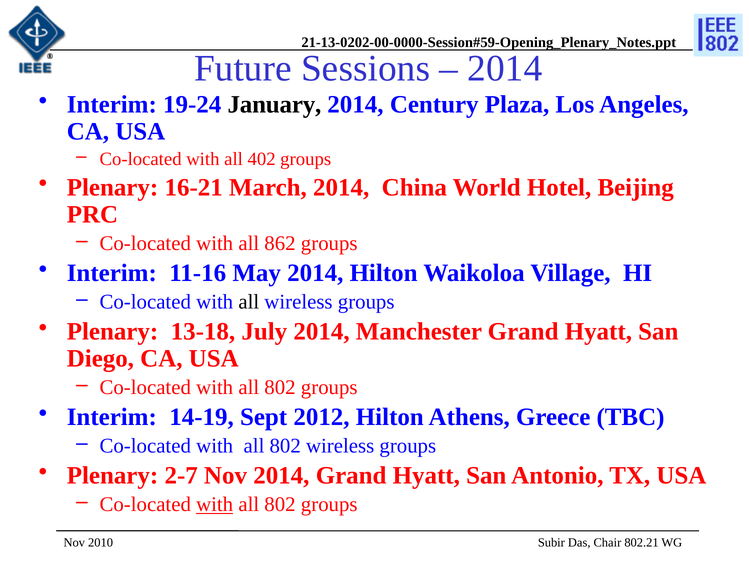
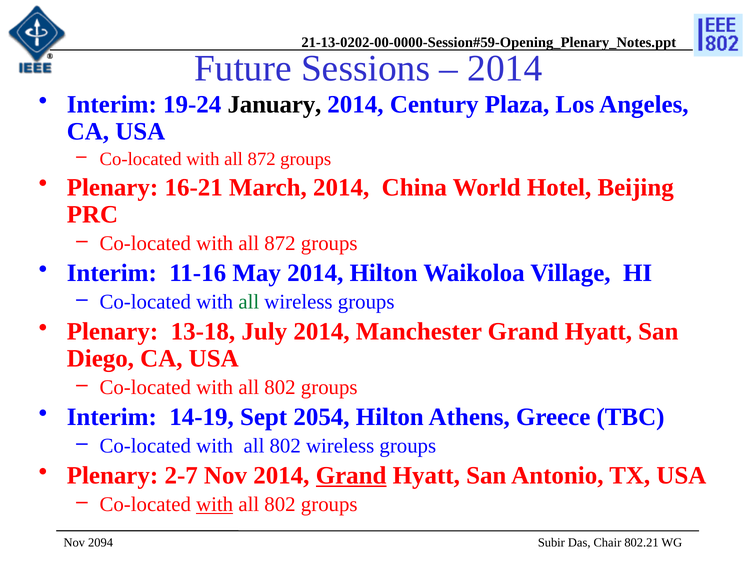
402: 402 -> 872 (262, 159)
862: 862 -> 872 (280, 243)
all colour: black -> green (249, 302)
2012: 2012 -> 2054 (322, 417)
Grand underline: none -> present (351, 476)
2010: 2010 -> 2094 (101, 543)
